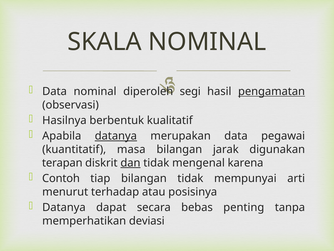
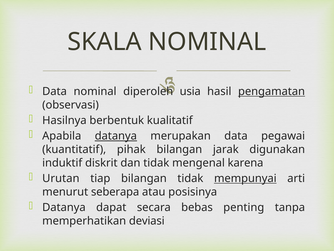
segi: segi -> usia (190, 91)
masa: masa -> pihak (131, 149)
terapan: terapan -> induktif (62, 162)
dan underline: present -> none (130, 162)
Contoh: Contoh -> Urutan (61, 178)
mempunyai underline: none -> present (245, 178)
terhadap: terhadap -> seberapa (115, 191)
